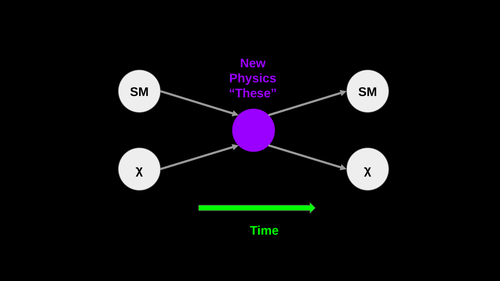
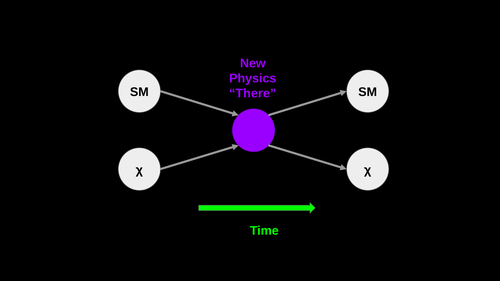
These: These -> There (253, 94)
